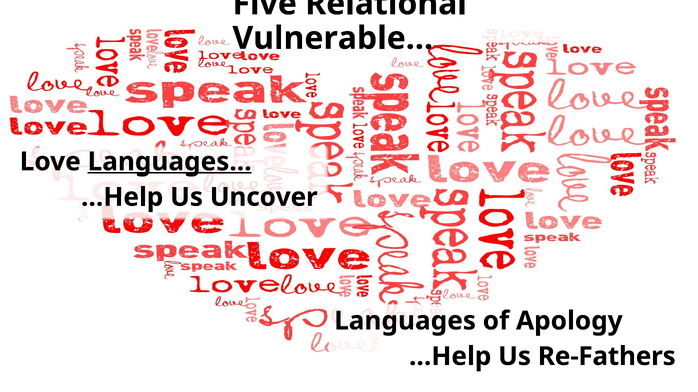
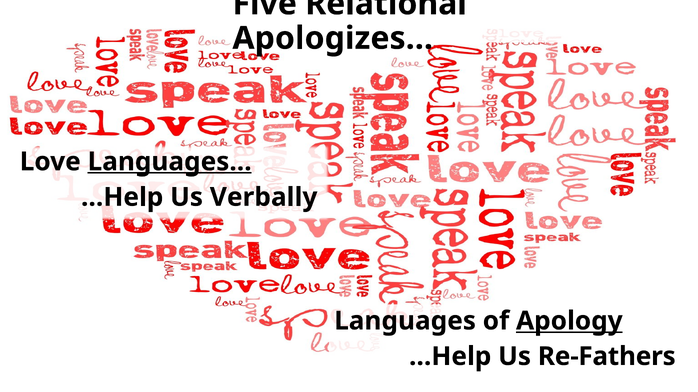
Vulnerable…: Vulnerable… -> Apologizes… (333, 38)
Uncover: Uncover -> Verbally (264, 197)
Apology underline: none -> present (569, 321)
